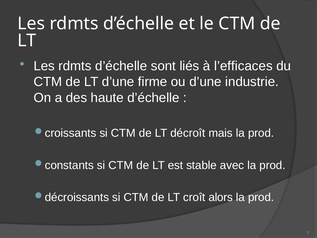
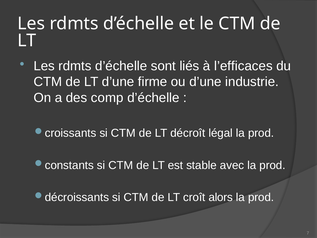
haute: haute -> comp (107, 98)
mais: mais -> légal (221, 133)
